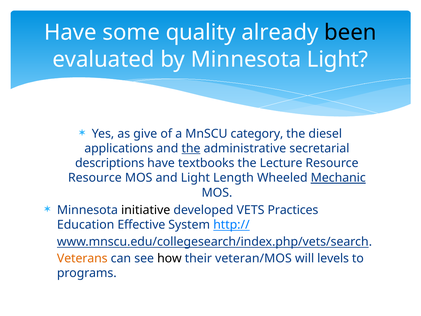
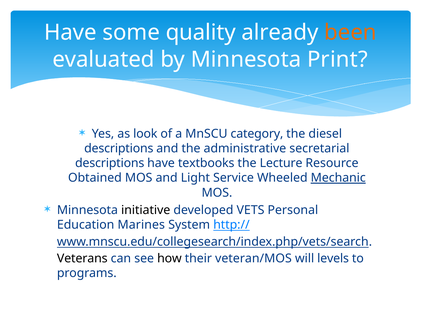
been colour: black -> orange (350, 33)
Minnesota Light: Light -> Print (337, 59)
give: give -> look (145, 134)
applications: applications -> descriptions (119, 148)
the underline: present -> none (191, 148)
Resource: Resource -> Obtained (95, 178)
Length: Length -> Service (234, 178)
Practices: Practices -> Personal (293, 210)
Effective: Effective -> Marines (141, 225)
Veterans colour: orange -> black (82, 258)
